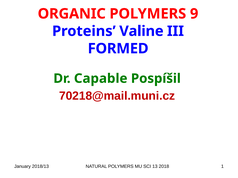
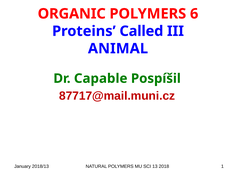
9: 9 -> 6 (194, 14)
Valine: Valine -> Called (141, 31)
FORMED: FORMED -> ANIMAL (118, 49)
70218@mail.muni.cz: 70218@mail.muni.cz -> 87717@mail.muni.cz (117, 96)
